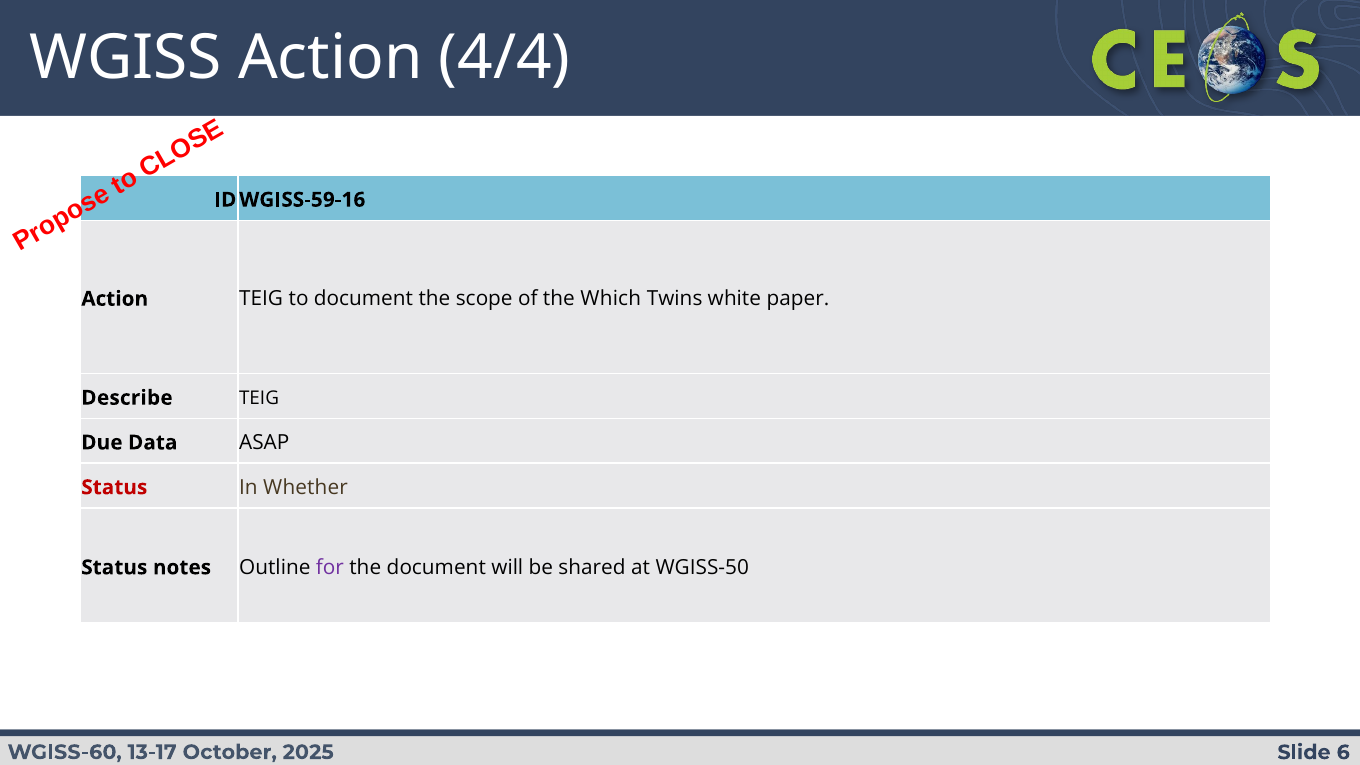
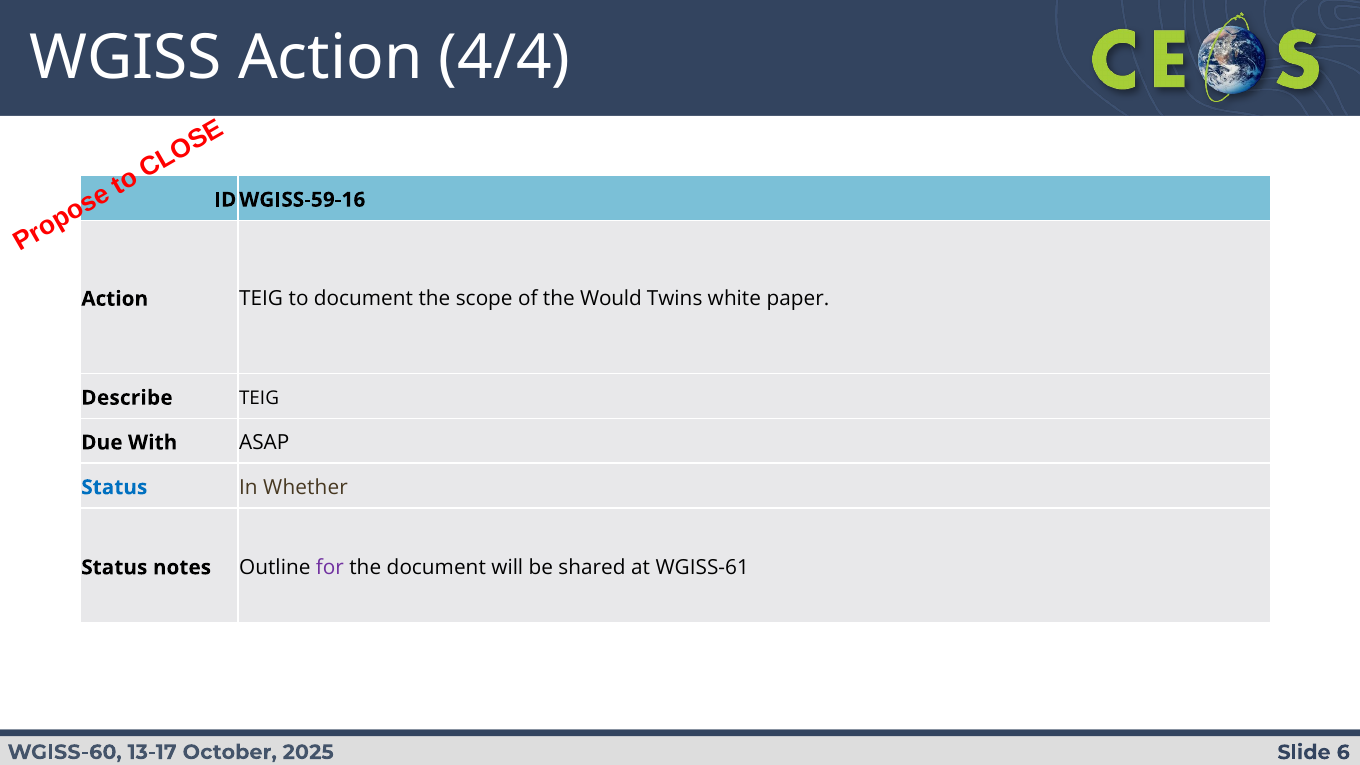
Which: Which -> Would (611, 299)
Data: Data -> With (153, 443)
Status colour: red -> blue (114, 487)
WGISS-50: WGISS-50 -> WGISS-61 (702, 568)
